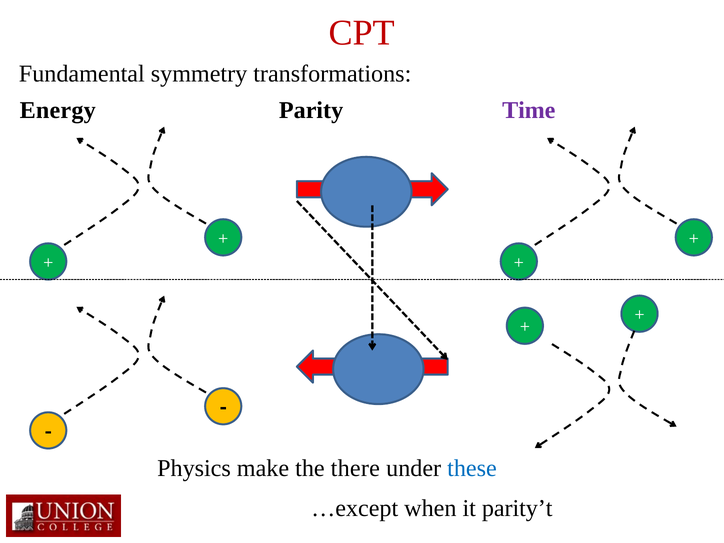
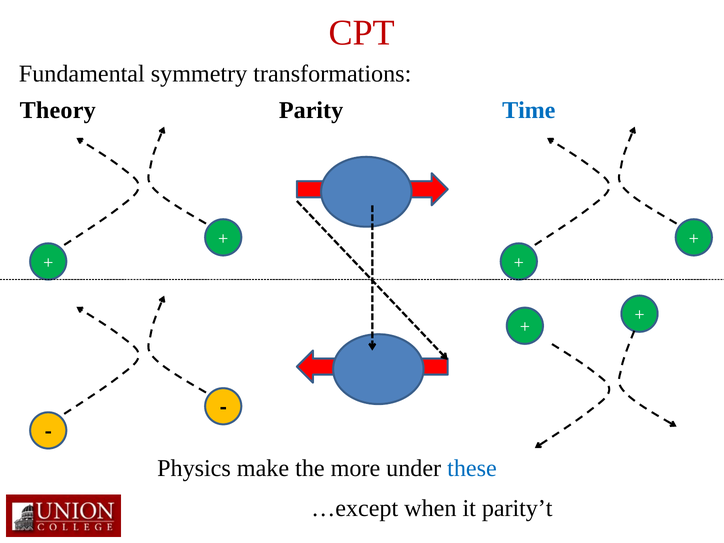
Energy: Energy -> Theory (58, 110)
Time colour: purple -> blue (529, 110)
there: there -> more (355, 468)
